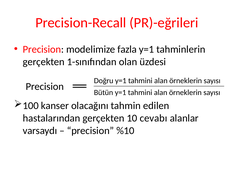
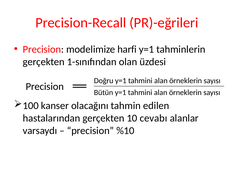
fazla: fazla -> harfi (127, 49)
